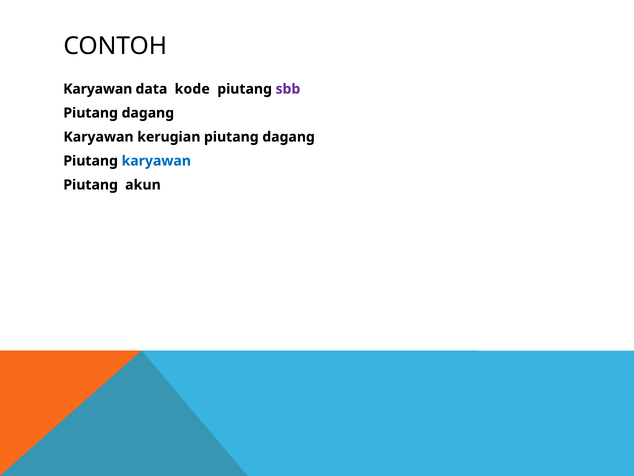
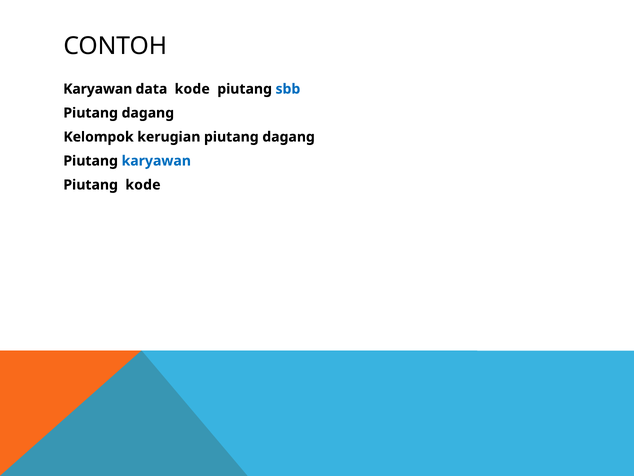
sbb colour: purple -> blue (288, 89)
Karyawan: Karyawan -> Kelompok (99, 137)
Piutang akun: akun -> kode (143, 185)
